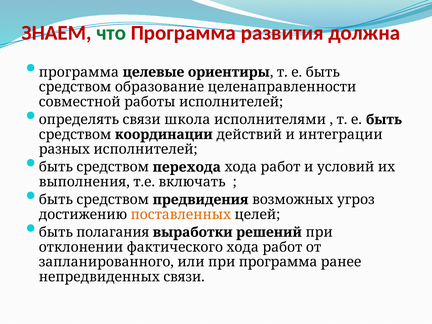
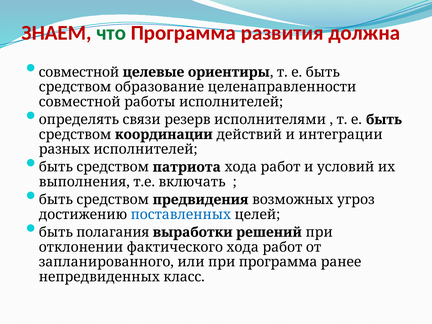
программа: программа -> совместной (79, 72)
школа: школа -> резерв (187, 120)
перехода: перехода -> патриота (187, 167)
поставленных colour: orange -> blue (181, 215)
непредвиденных связи: связи -> класс (184, 277)
